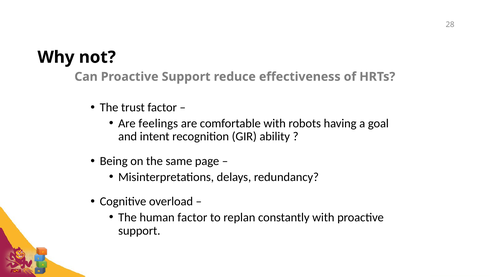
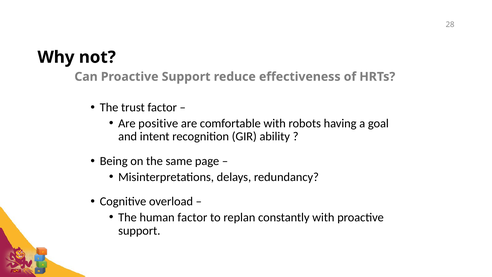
feelings: feelings -> positive (158, 123)
